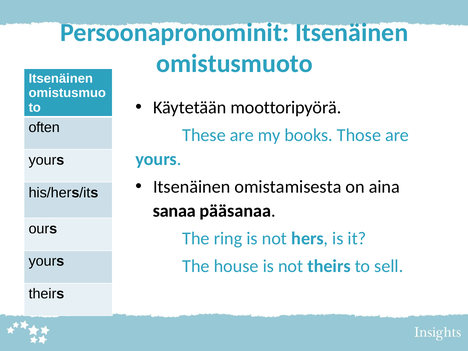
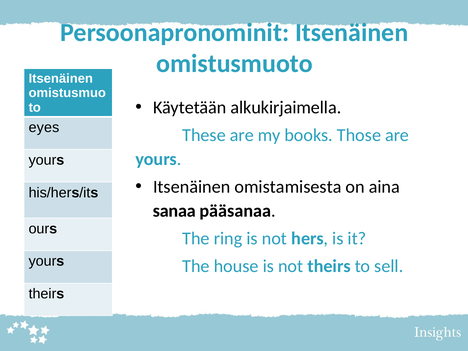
moottoripyörä: moottoripyörä -> alkukirjaimella (286, 107)
often: often -> eyes (44, 127)
